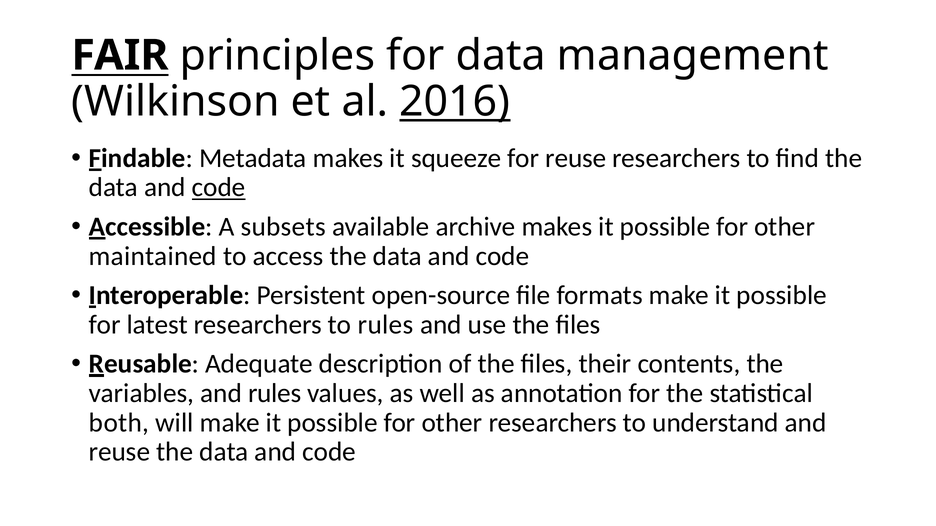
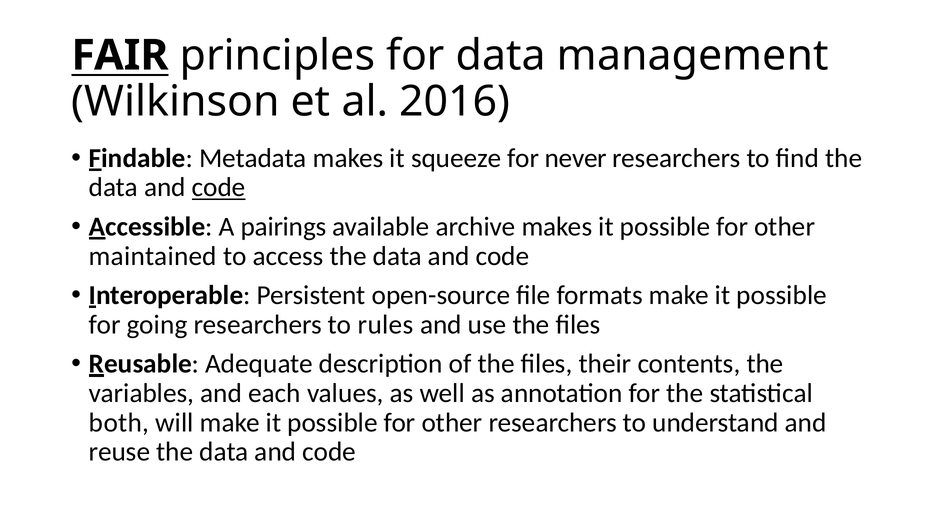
2016 underline: present -> none (455, 102)
for reuse: reuse -> never (576, 158)
subsets: subsets -> pairings (283, 227)
latest: latest -> going (157, 325)
and rules: rules -> each (274, 394)
